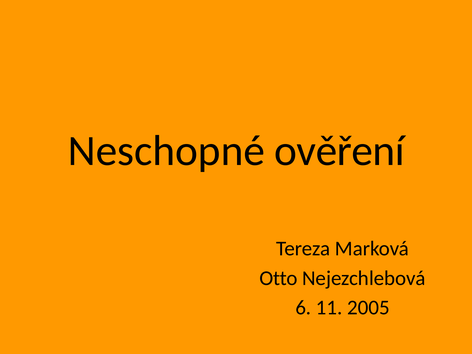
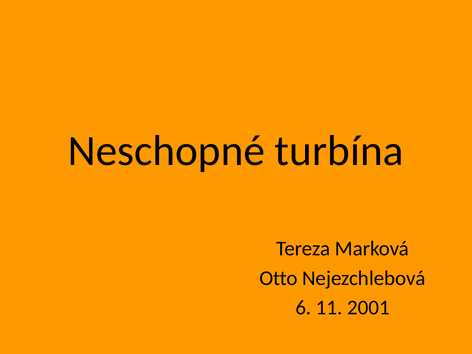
ověření: ověření -> turbína (339, 151)
2005: 2005 -> 2001 (368, 307)
